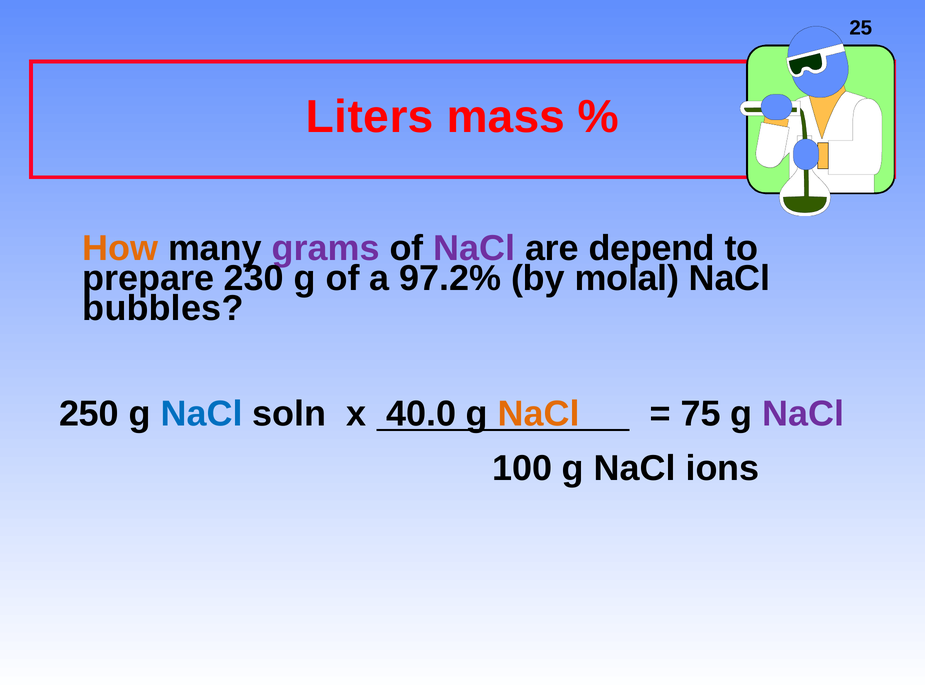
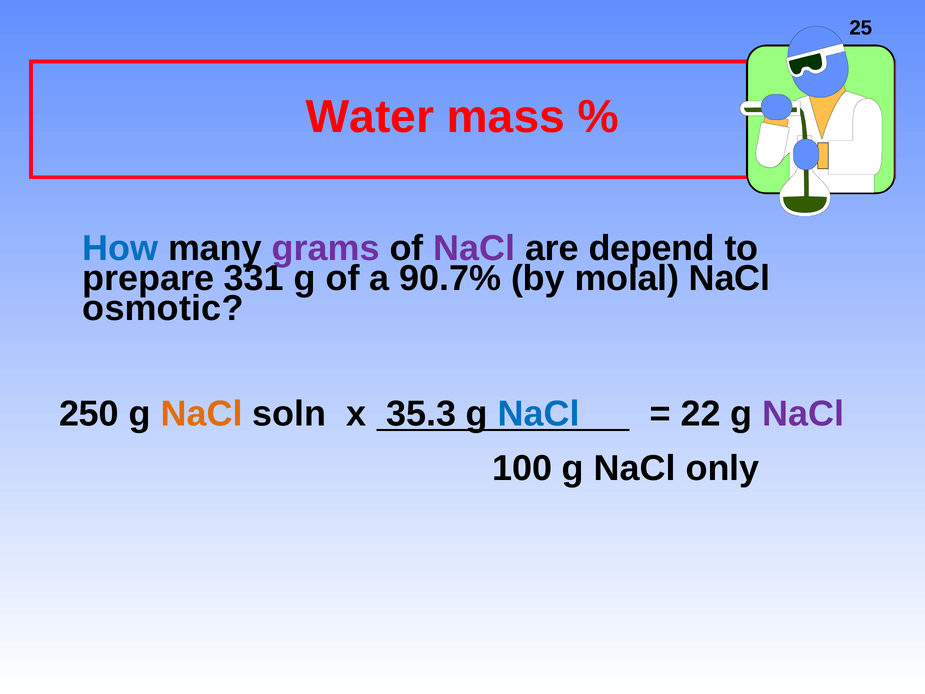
Liters: Liters -> Water (370, 117)
How colour: orange -> blue (120, 248)
230: 230 -> 331 (254, 278)
97.2%: 97.2% -> 90.7% (450, 278)
bubbles: bubbles -> osmotic (163, 308)
NaCl colour: blue -> orange (202, 414)
40.0: 40.0 -> 35.3 (421, 414)
NaCl colour: orange -> blue (539, 414)
75: 75 -> 22 (701, 414)
ions: ions -> only (722, 468)
